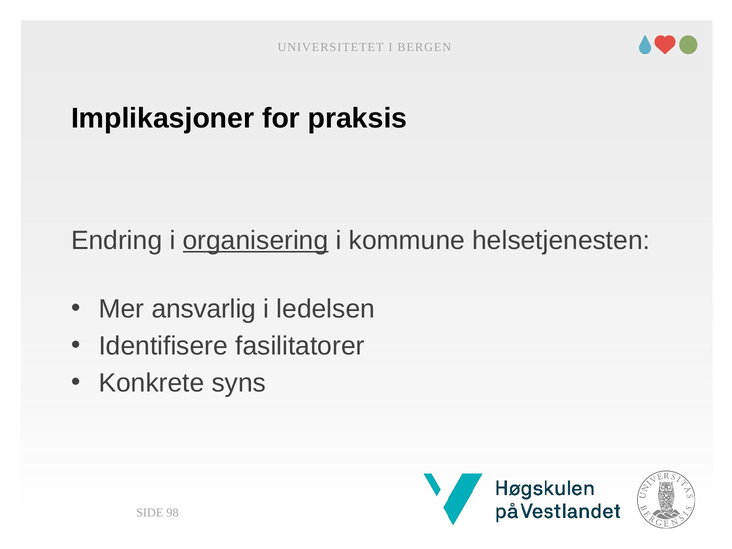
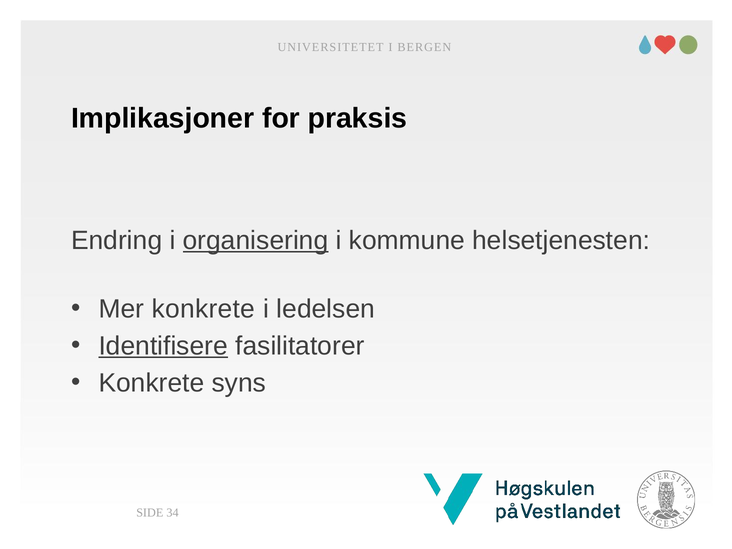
Mer ansvarlig: ansvarlig -> konkrete (204, 309)
Identifisere underline: none -> present (163, 346)
98: 98 -> 34 (173, 512)
